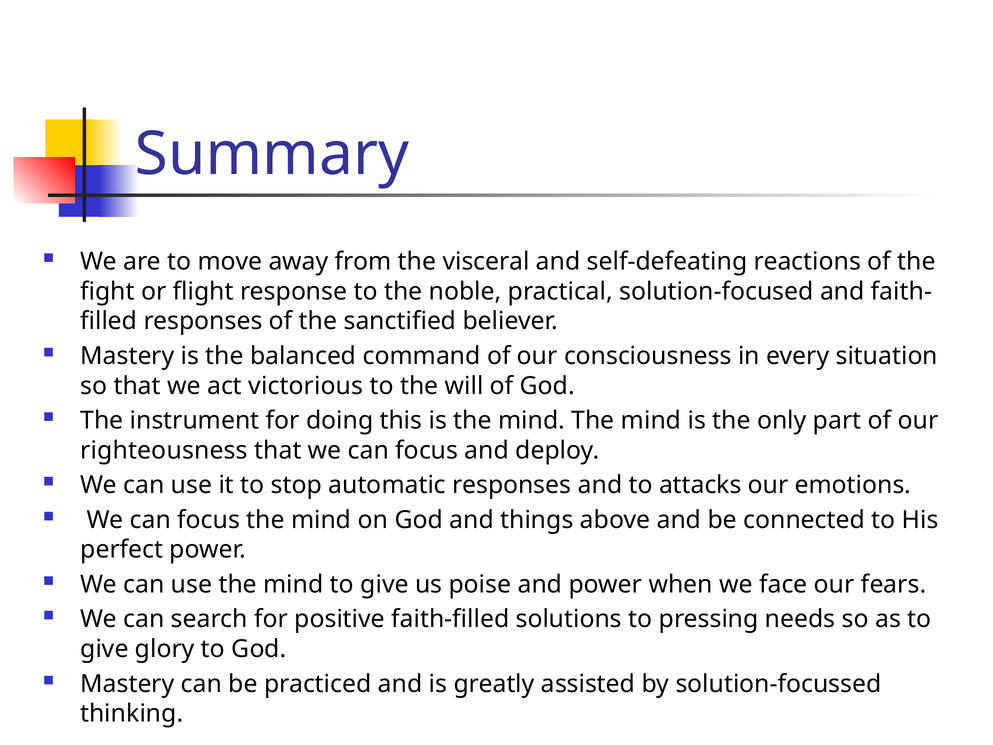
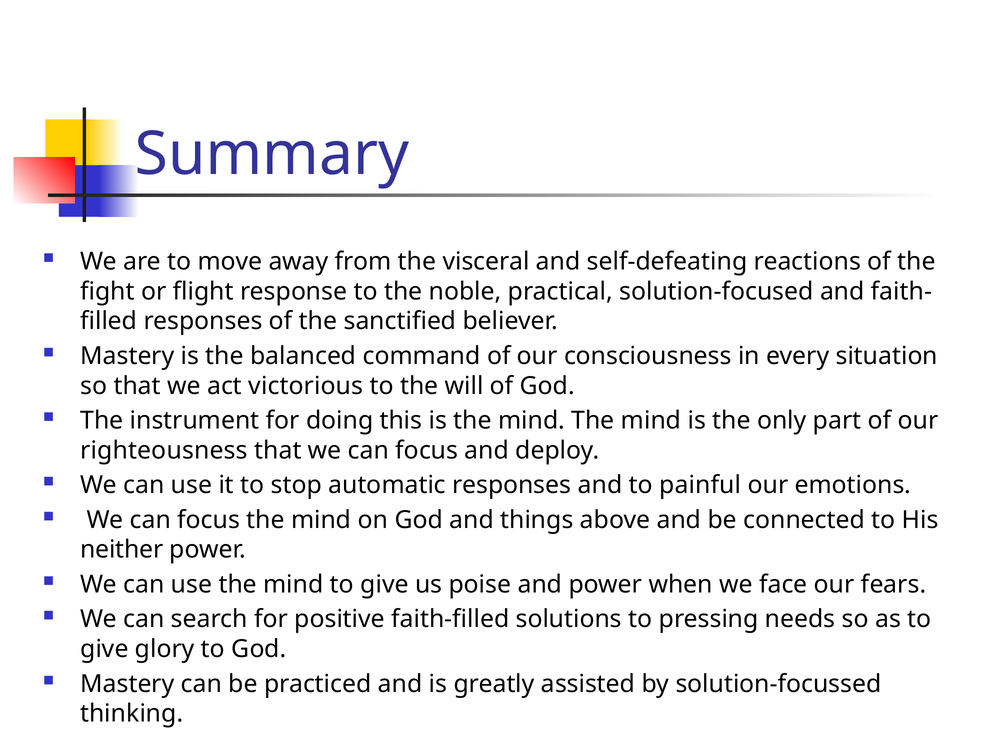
attacks: attacks -> painful (700, 485)
perfect: perfect -> neither (122, 550)
